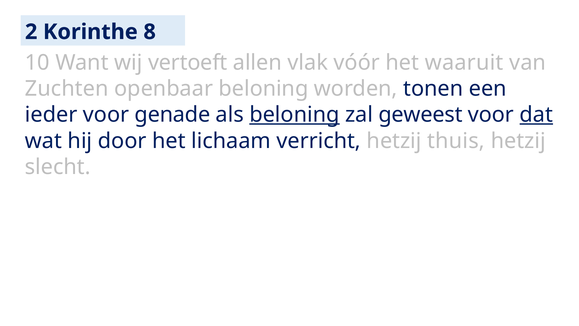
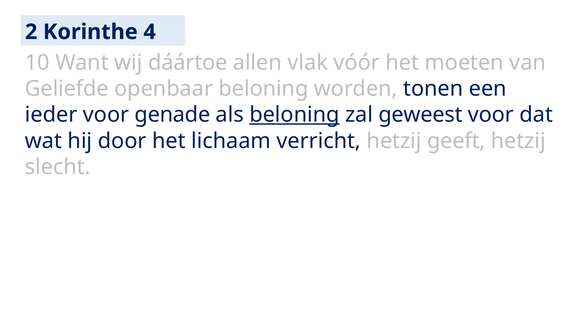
8: 8 -> 4 (150, 32)
vertoeft: vertoeft -> dáártoe (188, 63)
waaruit: waaruit -> moeten (464, 63)
Zuchten: Zuchten -> Geliefde (67, 89)
dat underline: present -> none (536, 115)
thuis: thuis -> geeft (456, 141)
